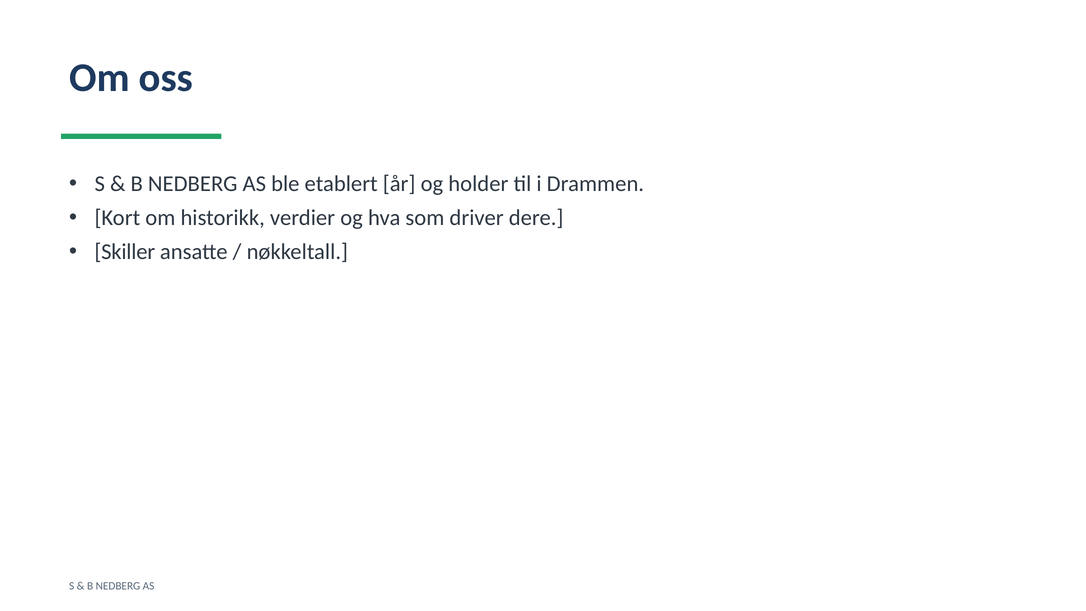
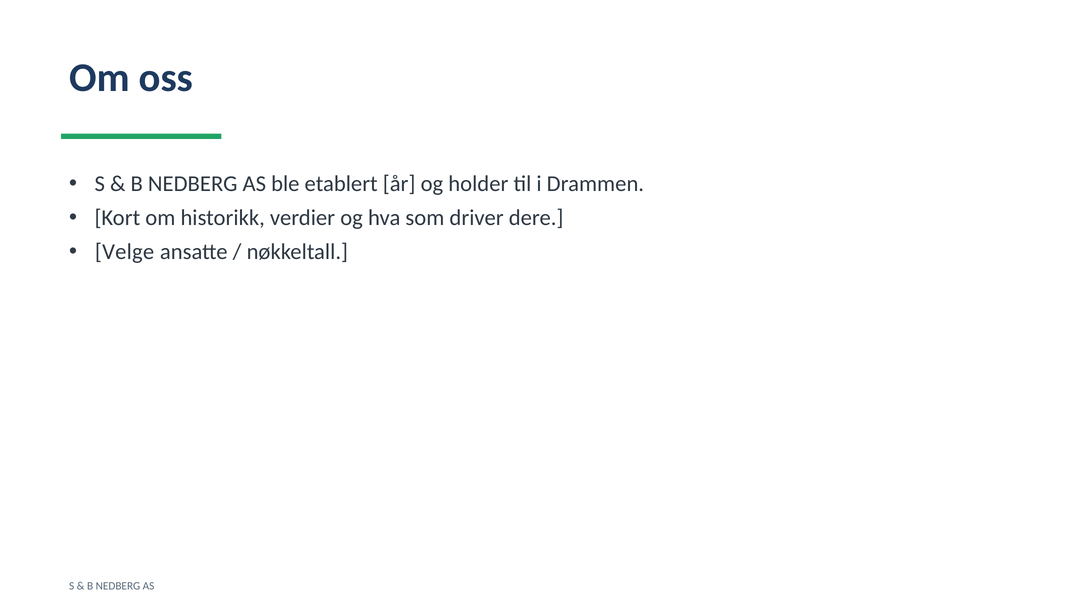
Skiller: Skiller -> Velge (125, 252)
